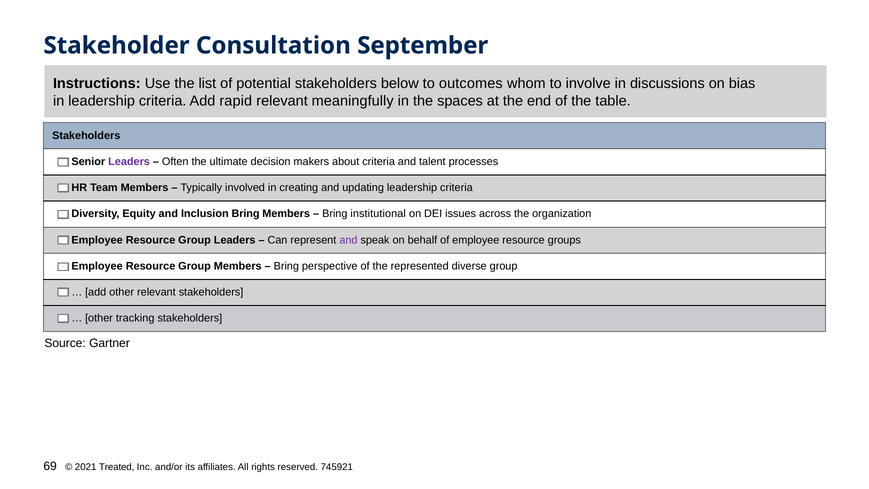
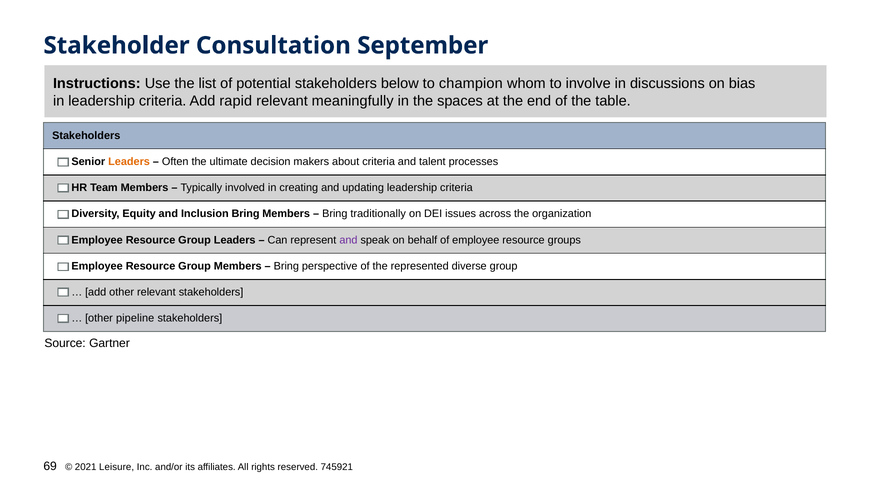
outcomes: outcomes -> champion (471, 84)
Leaders colour: purple -> orange (129, 162)
institutional: institutional -> traditionally (378, 214)
tracking: tracking -> pipeline (135, 318)
Treated: Treated -> Leisure (117, 467)
